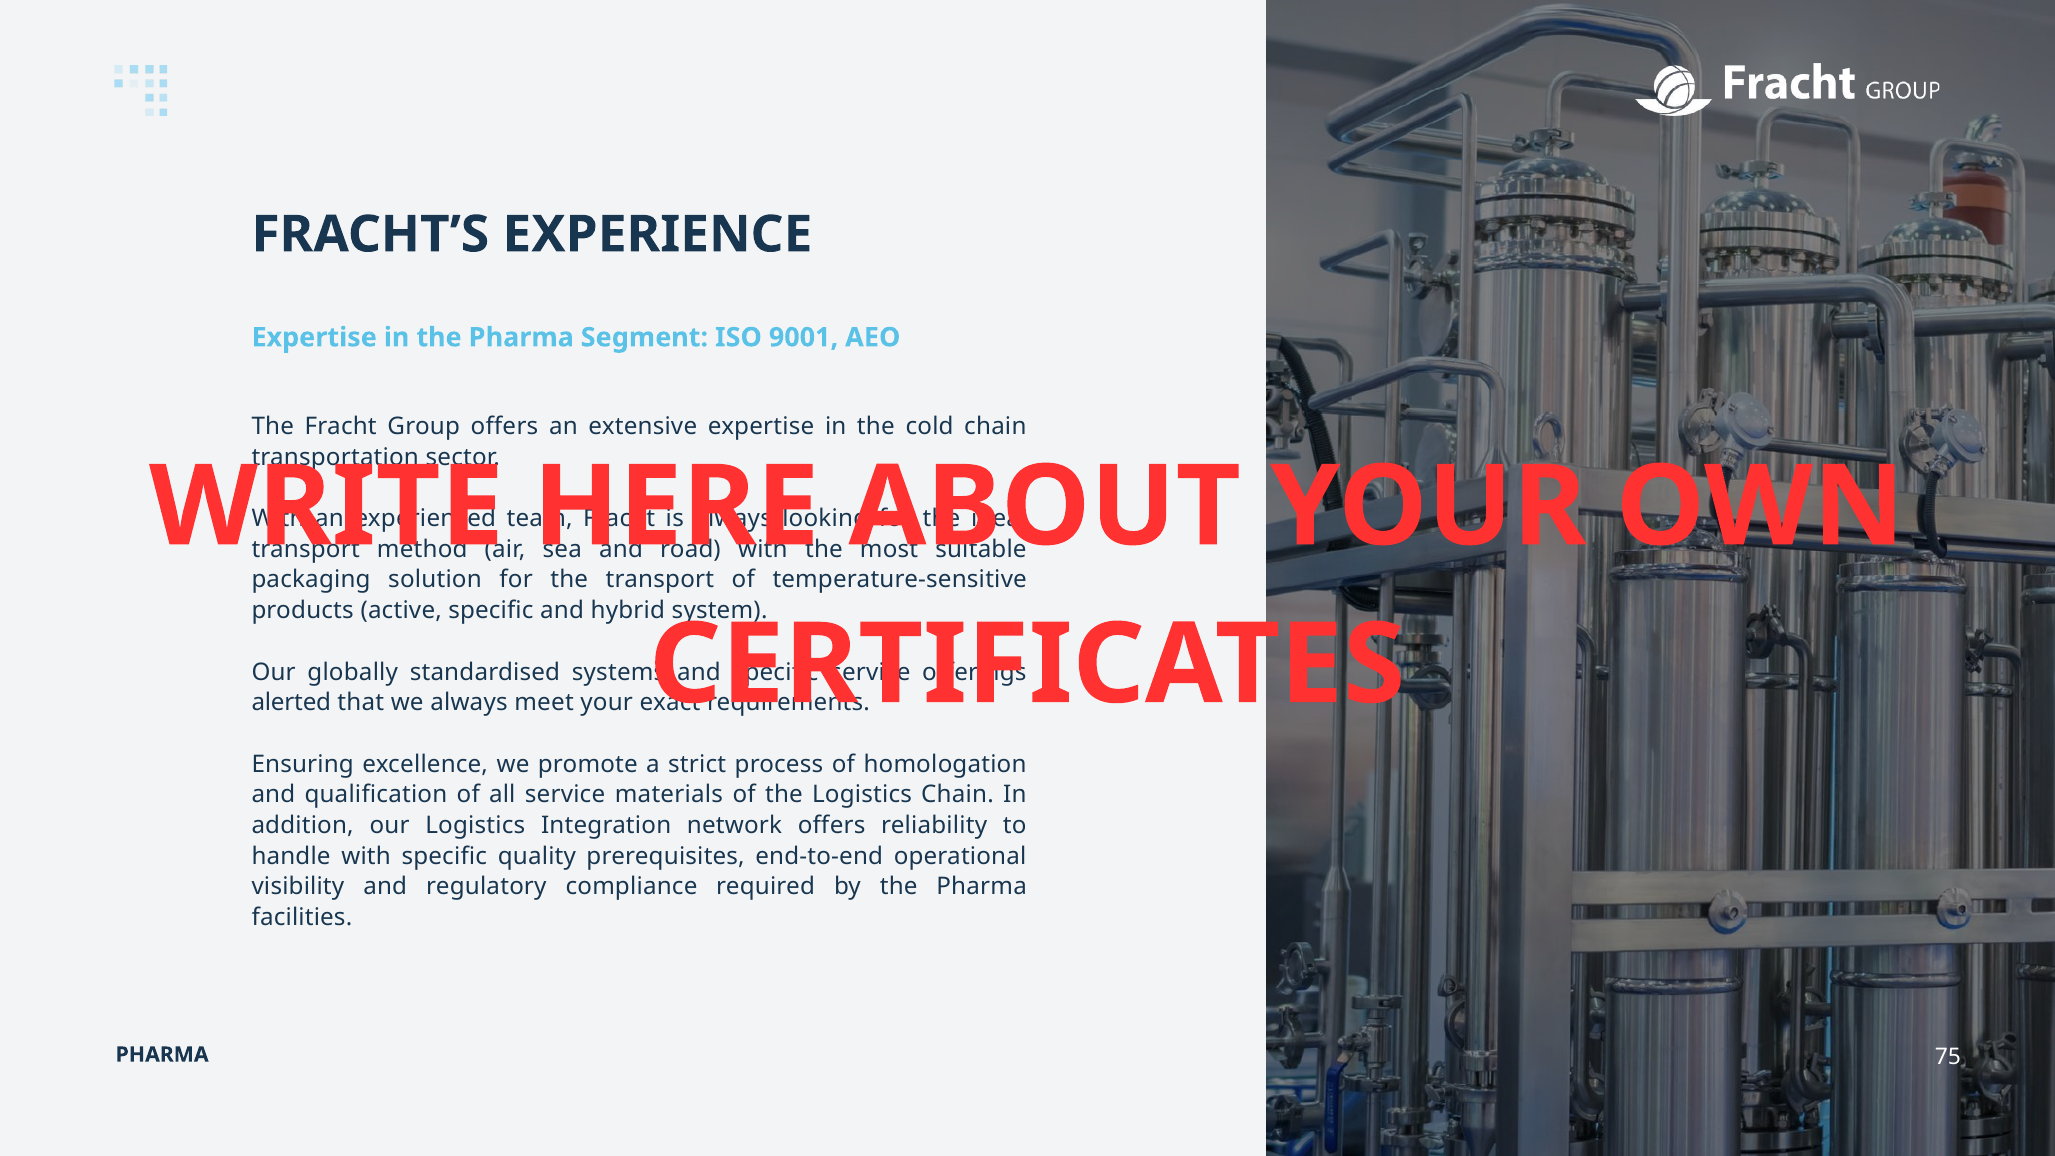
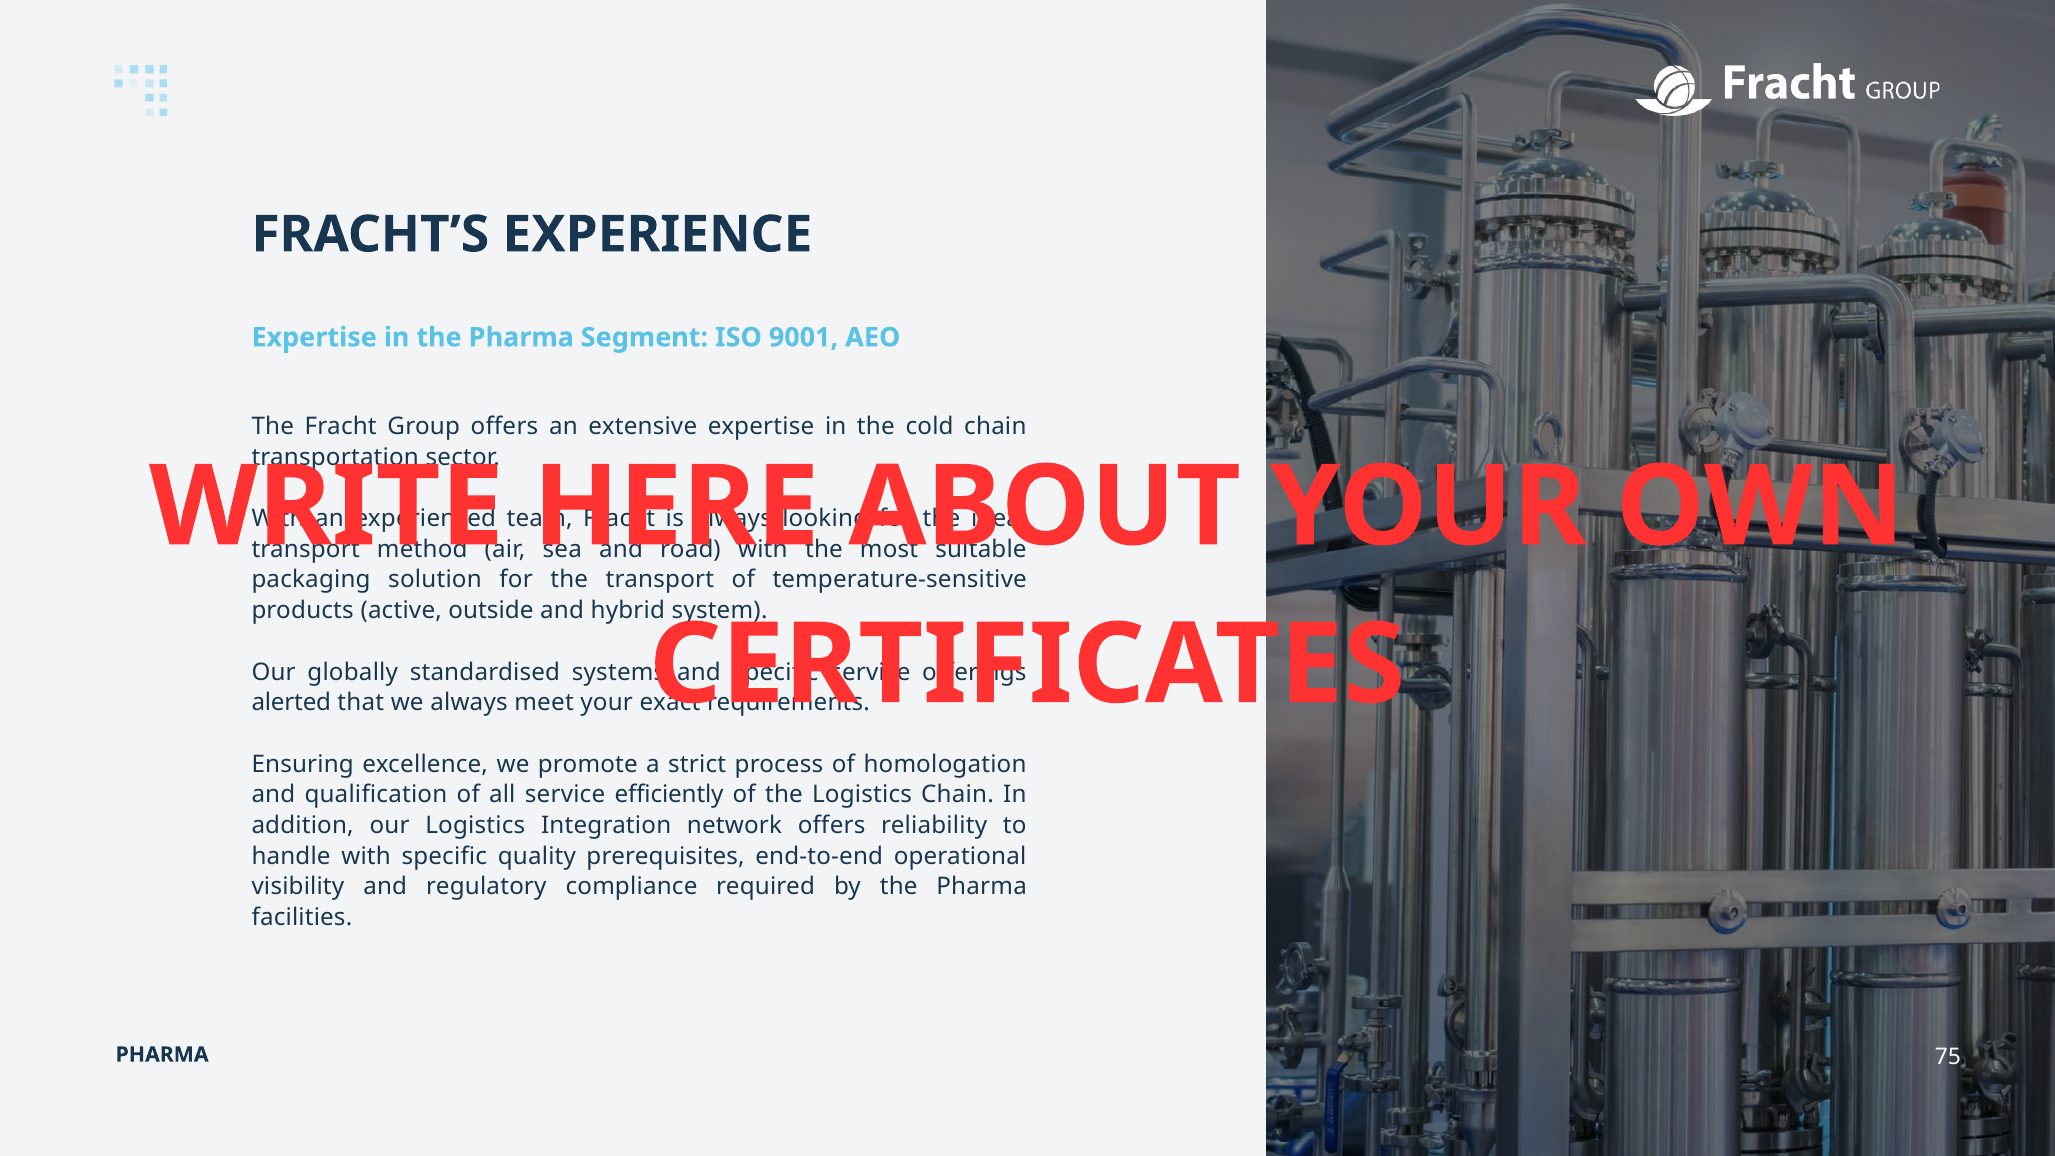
active specific: specific -> outside (491, 611)
materials: materials -> efficiently (669, 795)
